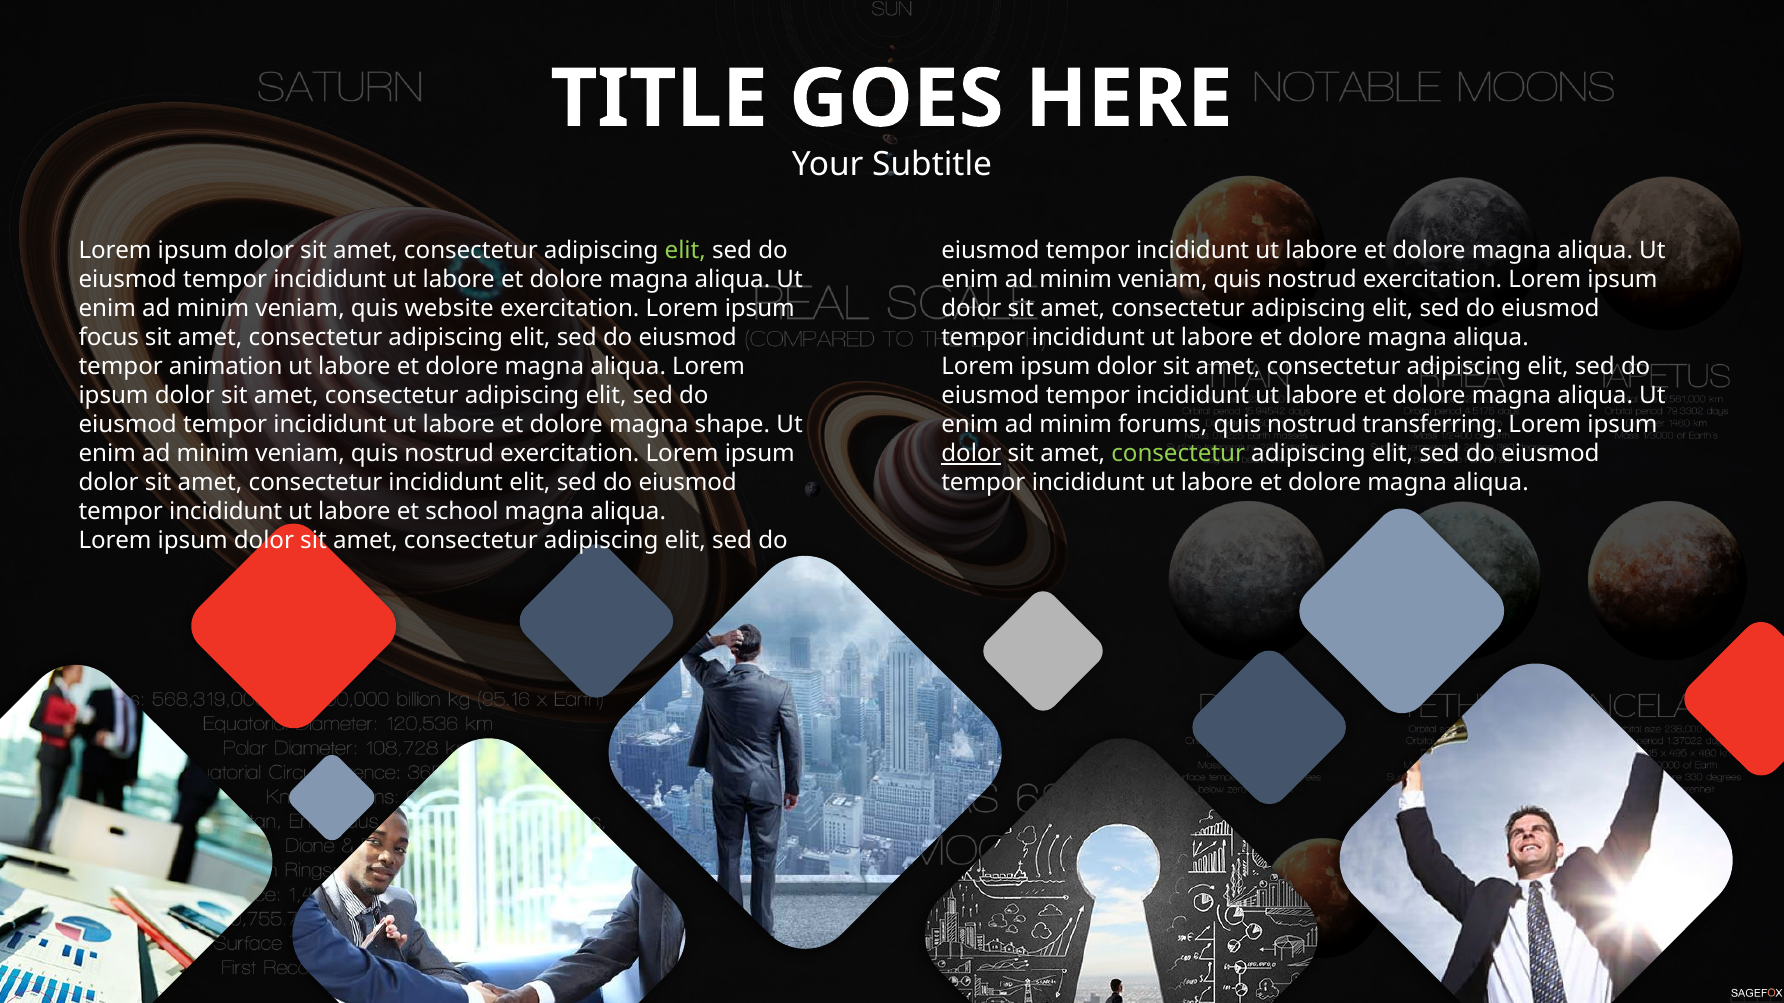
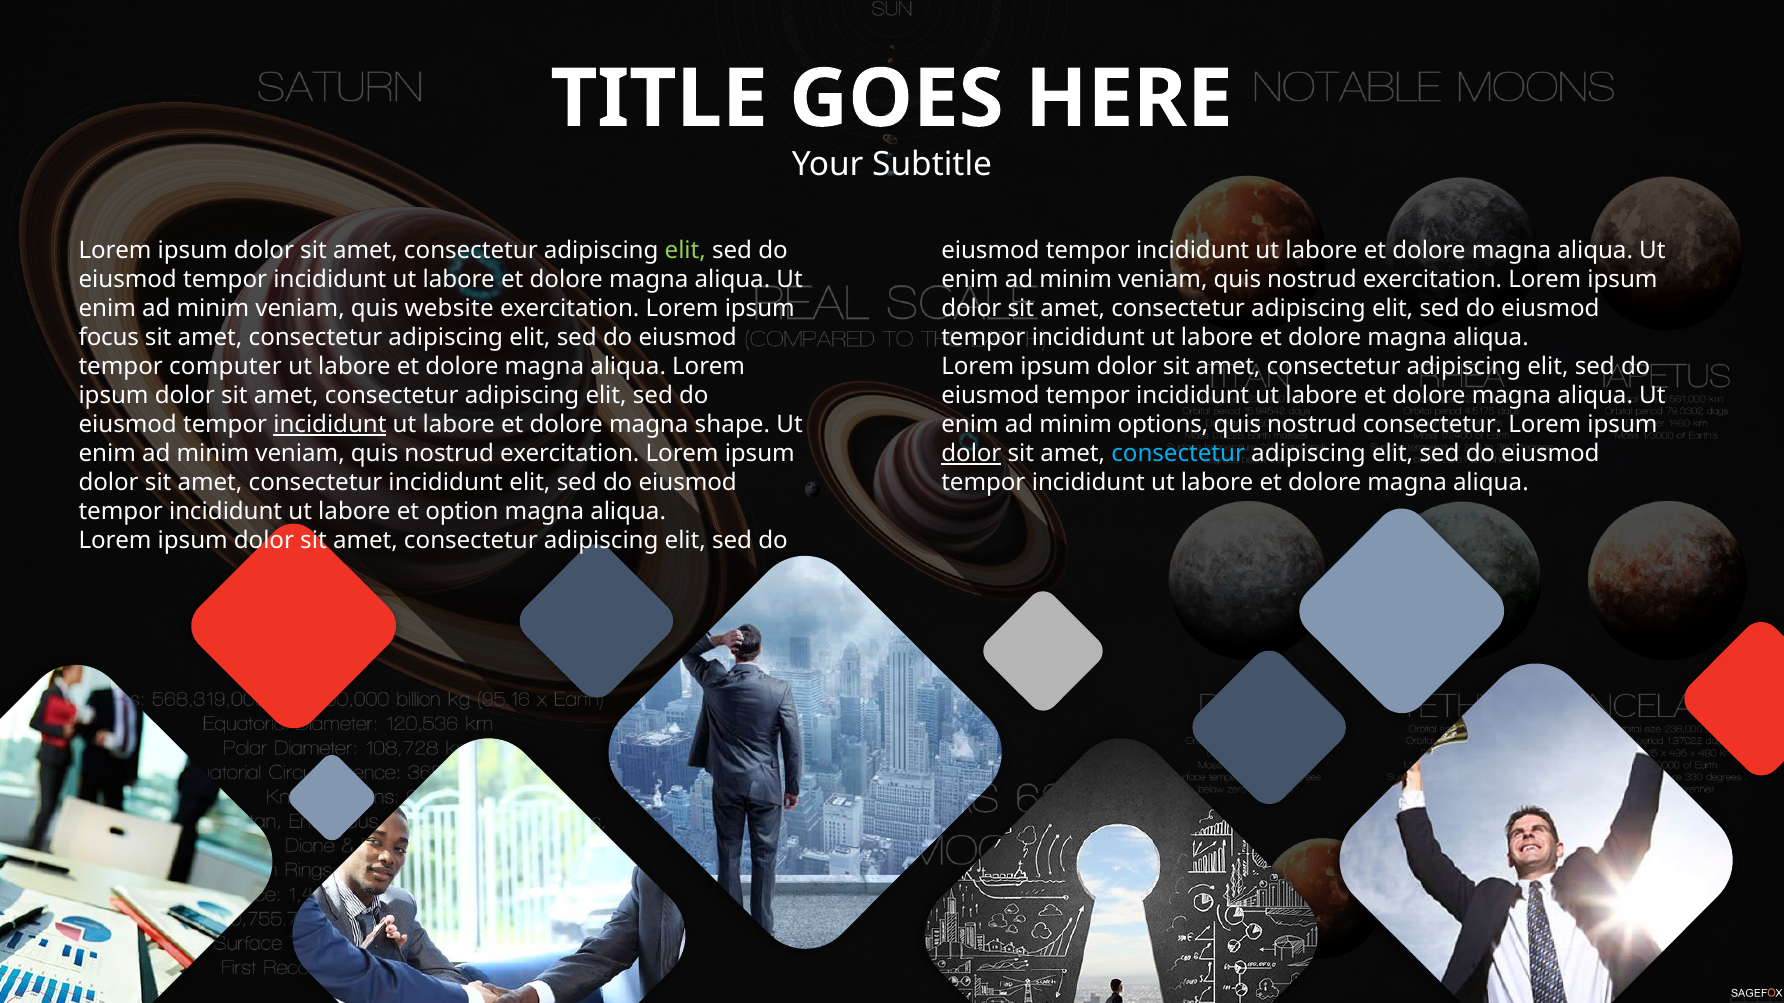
animation: animation -> computer (225, 367)
incididunt underline: none -> present (330, 425)
forums: forums -> options (1163, 425)
nostrud transferring: transferring -> consectetur (1432, 425)
consectetur colour: light green -> light blue (1178, 454)
school: school -> option (462, 512)
